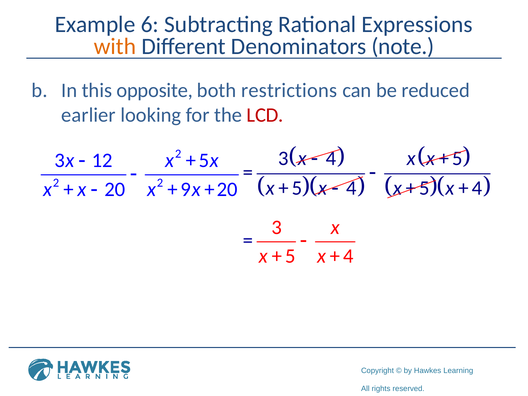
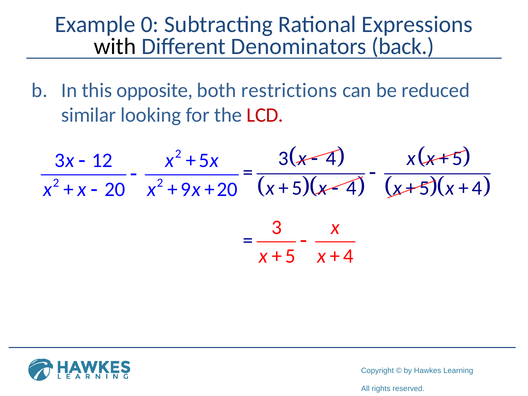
6: 6 -> 0 (150, 24)
with colour: orange -> black (115, 46)
note: note -> back (403, 46)
earlier: earlier -> similar (89, 115)
